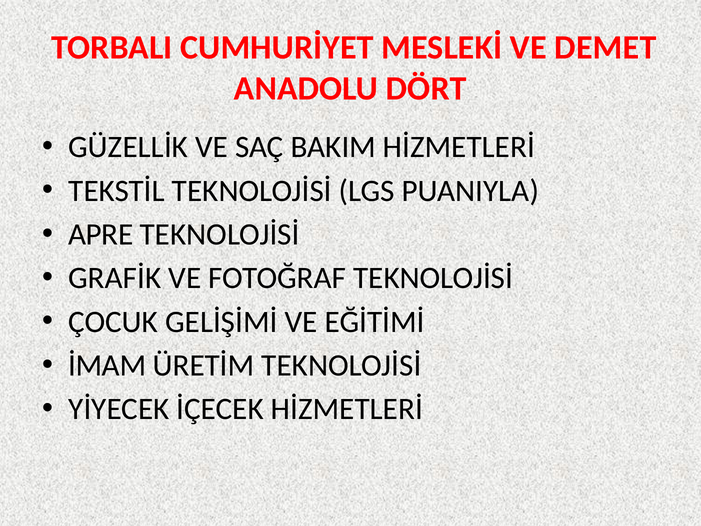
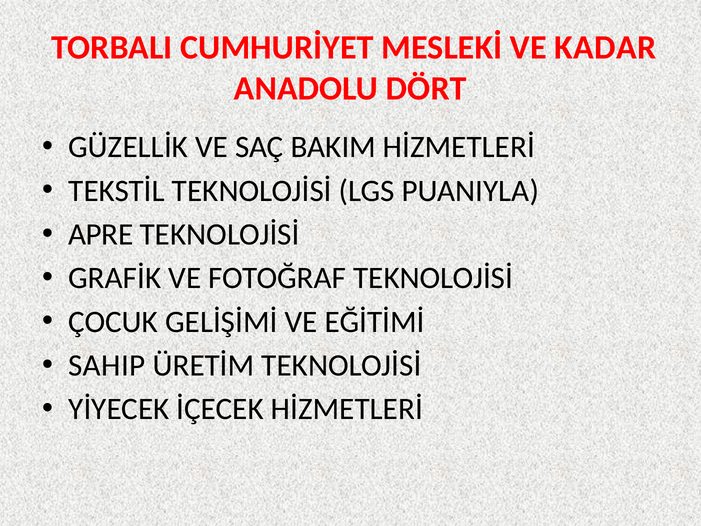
DEMET: DEMET -> KADAR (605, 47)
İMAM: İMAM -> SAHIP (107, 365)
